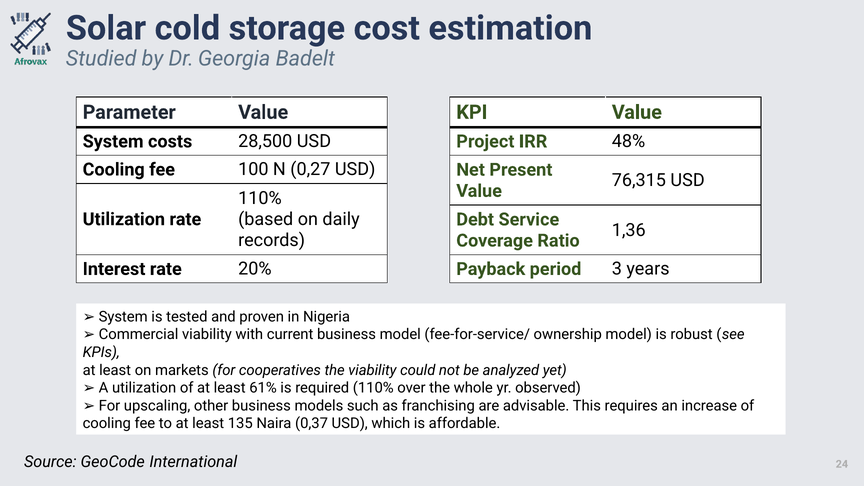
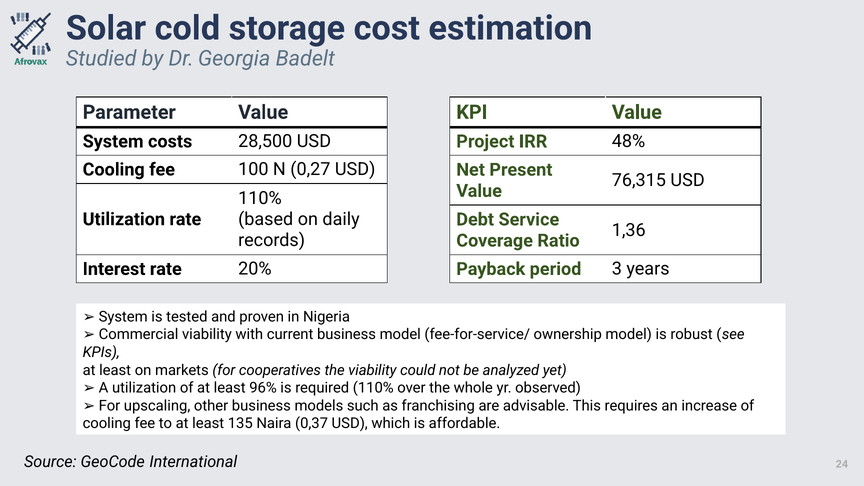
61%: 61% -> 96% (263, 388)
